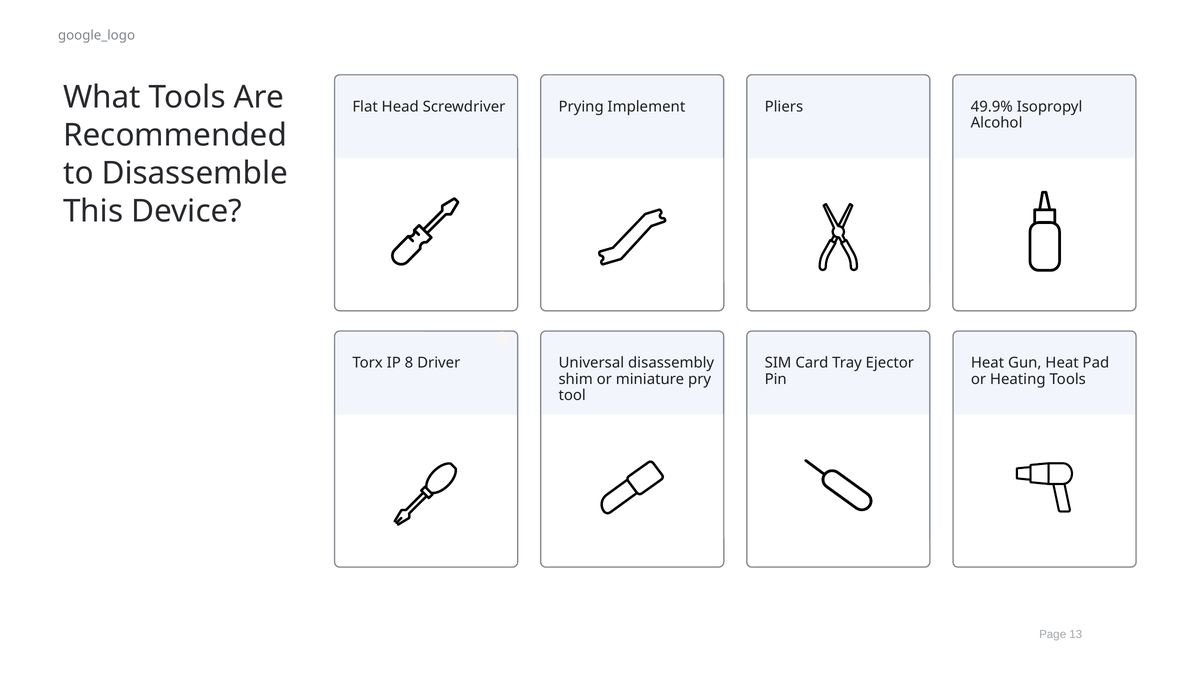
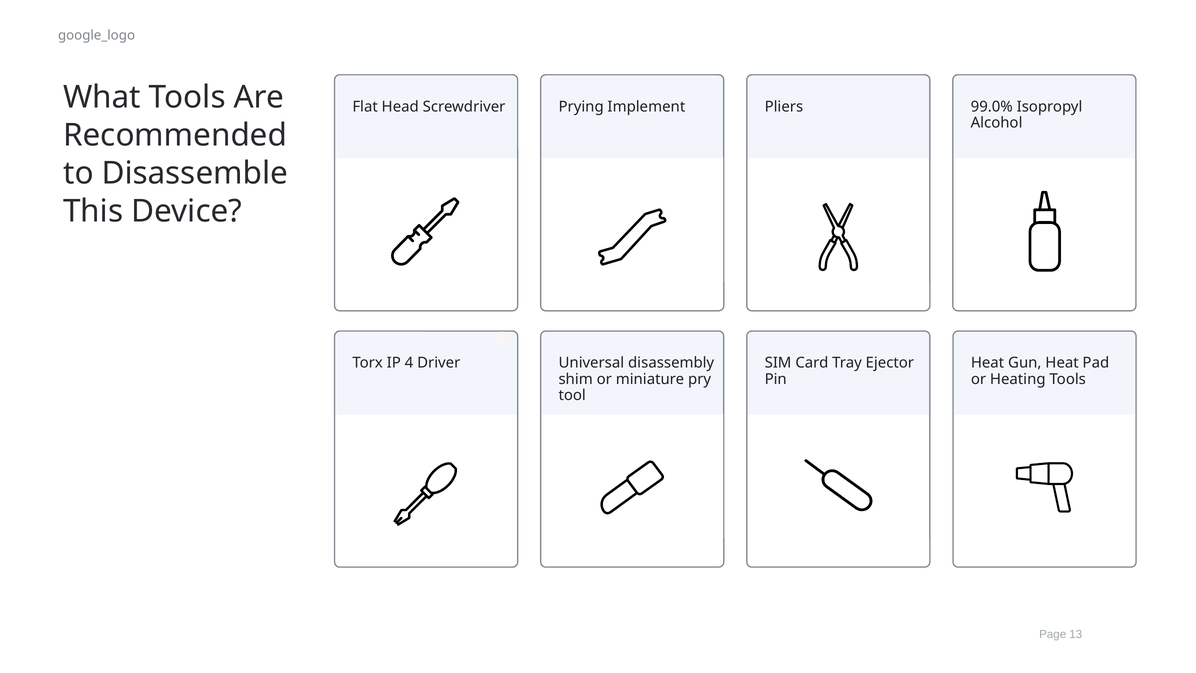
49.9%: 49.9% -> 99.0% (992, 107)
8: 8 -> 4 (409, 363)
